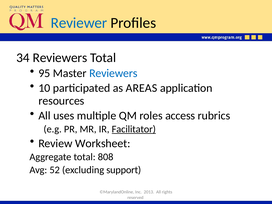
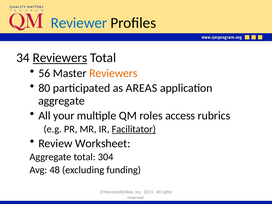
Reviewers underline: none -> present (60, 58)
95: 95 -> 56 (44, 73)
Reviewers colour: blue -> orange (113, 73)
10: 10 -> 80 (44, 88)
resources: resources -> aggregate (61, 101)
uses: uses -> your (64, 116)
808: 808 -> 304 (106, 157)
52: 52 -> 48 (55, 170)
support: support -> funding (124, 170)
